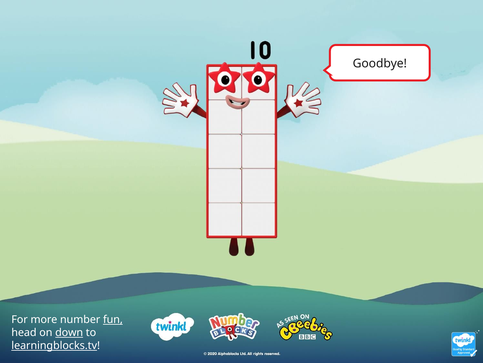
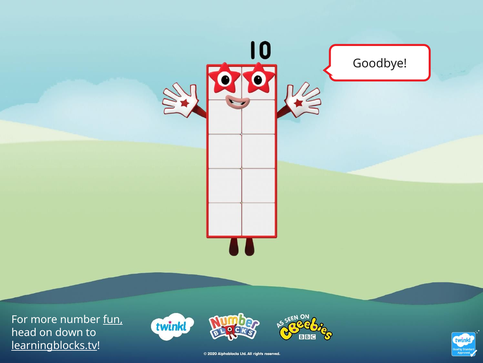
down underline: present -> none (69, 332)
